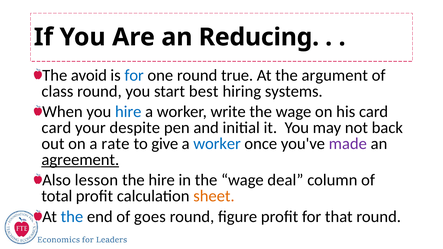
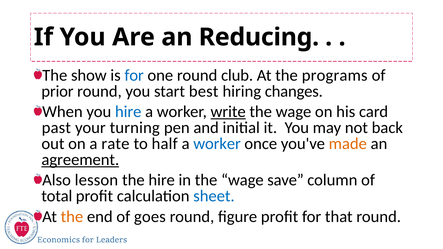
avoid: avoid -> show (89, 75)
true: true -> club (237, 75)
argument: argument -> programs (335, 75)
class: class -> prior (58, 91)
systems: systems -> changes (294, 91)
write underline: none -> present (228, 112)
card: card -> past (56, 128)
despite: despite -> turning (135, 128)
give: give -> half (165, 144)
made colour: purple -> orange (348, 144)
deal: deal -> save (286, 180)
sheet colour: orange -> blue (214, 196)
the colour: blue -> orange (72, 217)
